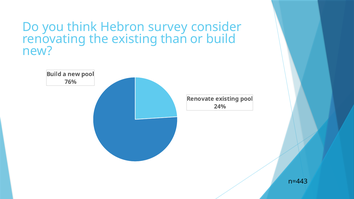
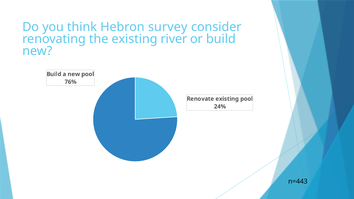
than: than -> river (174, 39)
